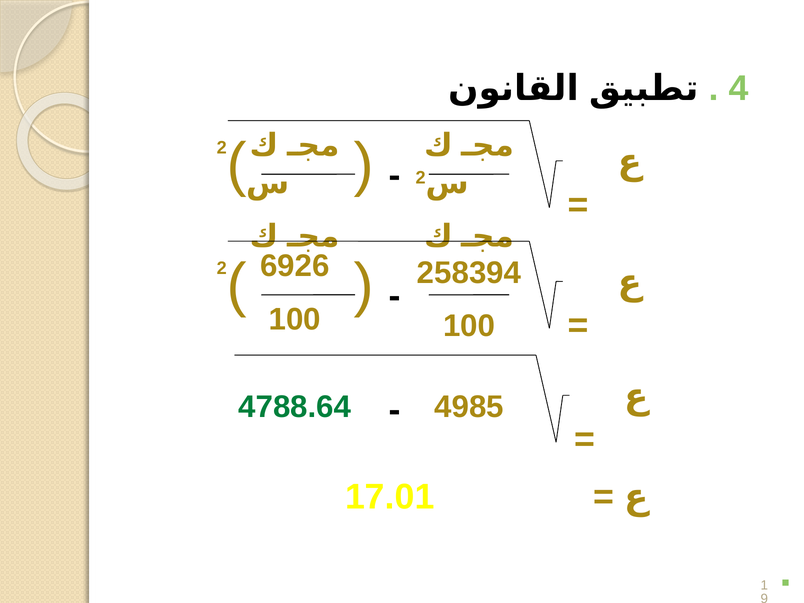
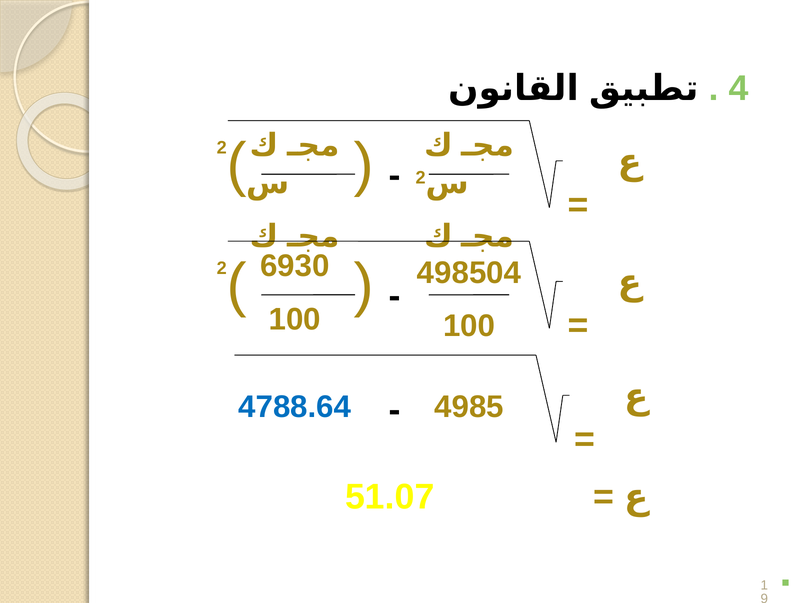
6926: 6926 -> 6930 (295, 266)
258394: 258394 -> 498504 (469, 273)
4788.64 colour: green -> blue (295, 407)
17.01: 17.01 -> 51.07 (390, 497)
